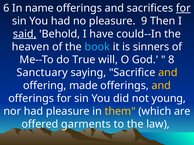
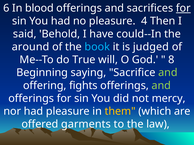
name: name -> blood (39, 8)
9: 9 -> 4 (144, 21)
said underline: present -> none (25, 34)
heaven: heaven -> around (31, 47)
sinners: sinners -> judged (151, 47)
Sanctuary: Sanctuary -> Beginning (42, 73)
and colour: yellow -> light green (168, 73)
made: made -> fights (83, 86)
and colour: yellow -> light green (161, 86)
young: young -> mercy (169, 99)
